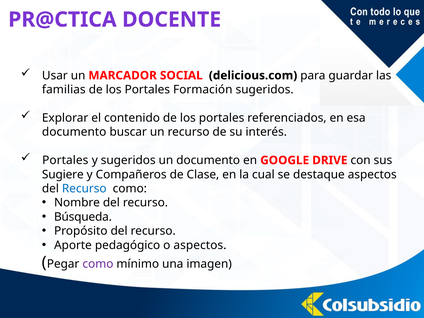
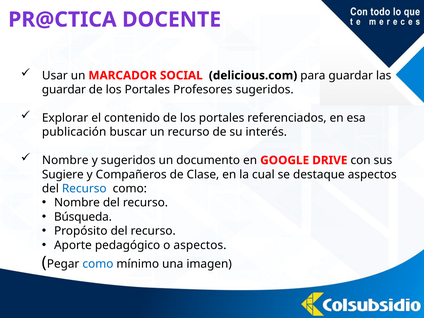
familias: familias -> guardar (64, 90)
Formación: Formación -> Profesores (203, 90)
documento: documento -> publicación (74, 132)
Portales: Portales -> Nombre (65, 160)
como colour: purple -> blue (98, 264)
